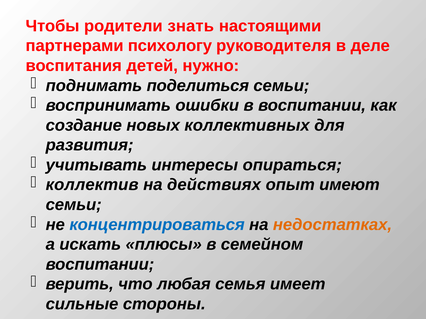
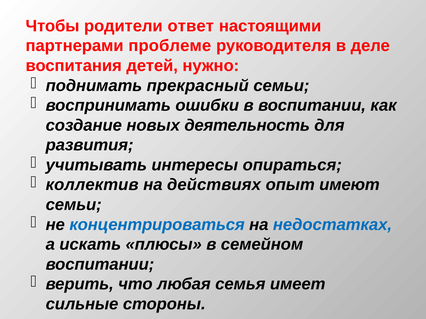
знать: знать -> ответ (191, 26)
психологу: психологу -> проблеме (170, 46)
поделиться: поделиться -> прекрасный (198, 86)
коллективных: коллективных -> деятельность (247, 125)
недостатках colour: orange -> blue (332, 225)
